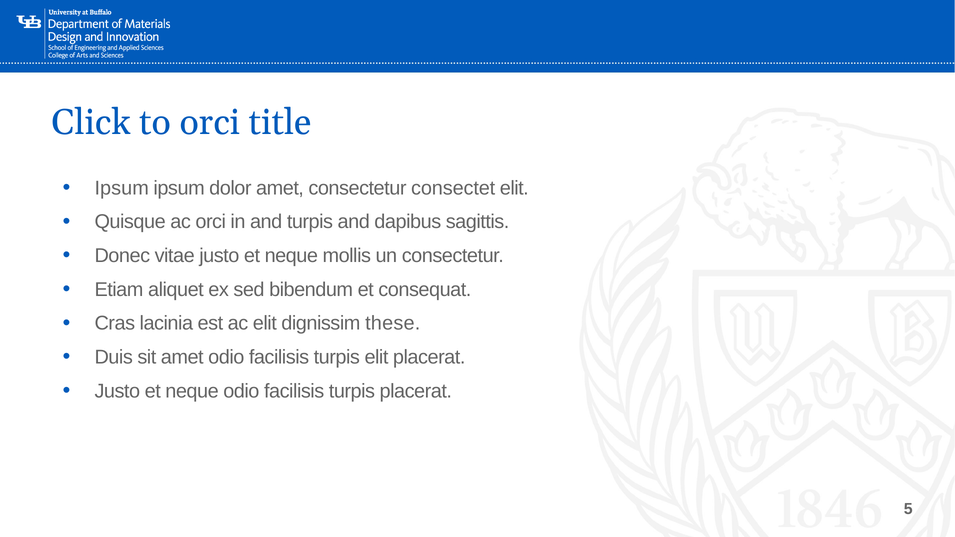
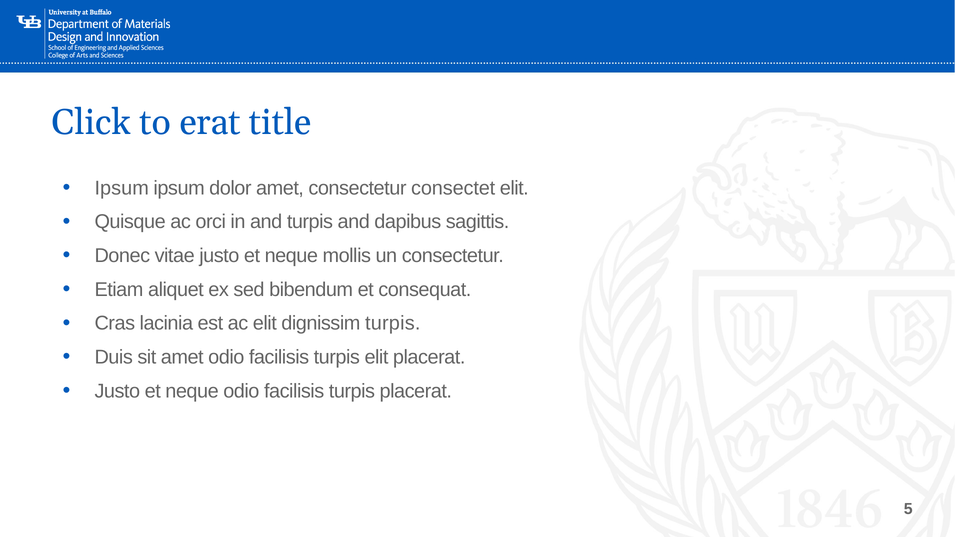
to orci: orci -> erat (210, 123)
dignissim these: these -> turpis (393, 323)
